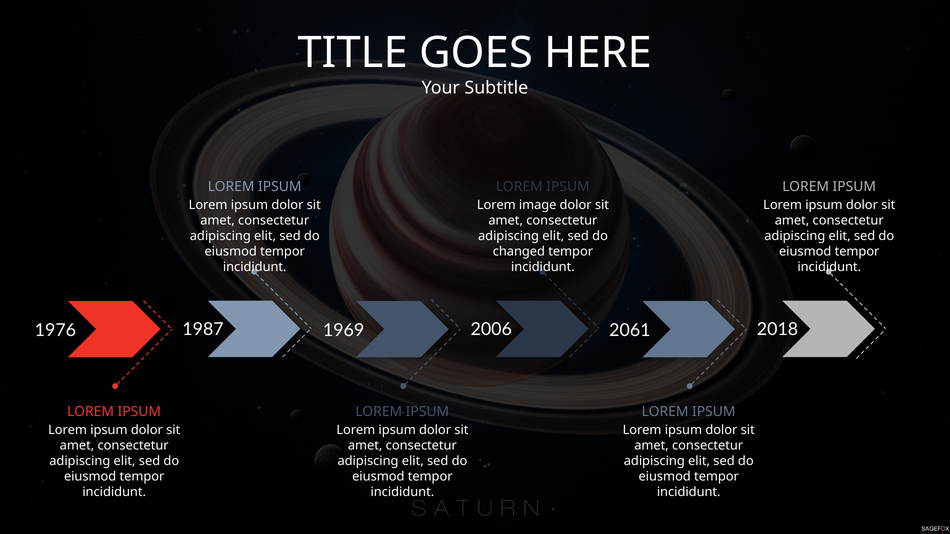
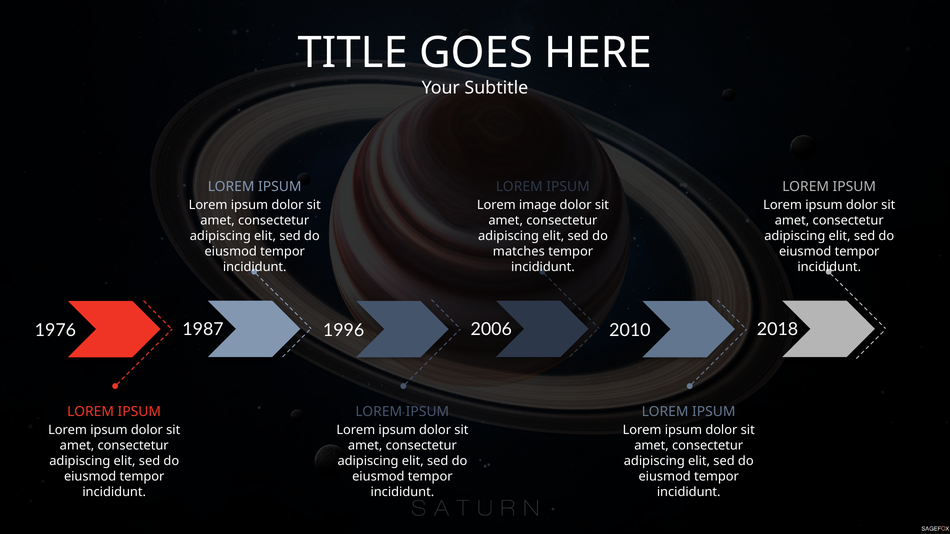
changed: changed -> matches (519, 252)
1969: 1969 -> 1996 (344, 330)
2061: 2061 -> 2010 (630, 330)
